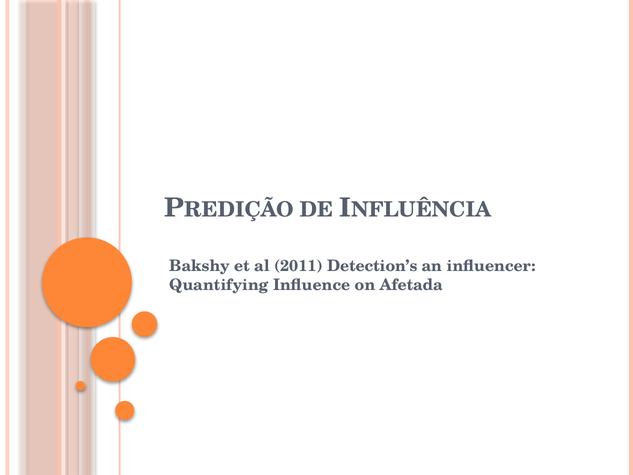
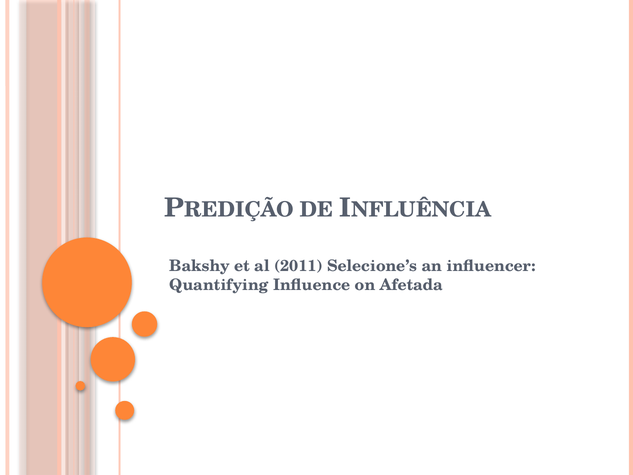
Detection’s: Detection’s -> Selecione’s (372, 266)
